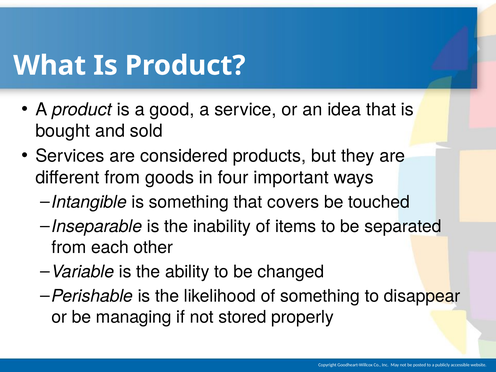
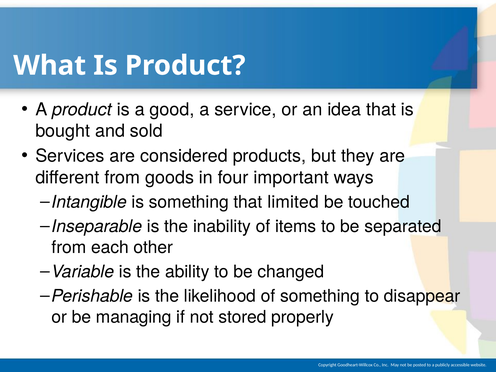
covers: covers -> limited (293, 202)
